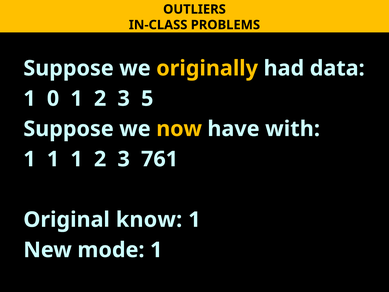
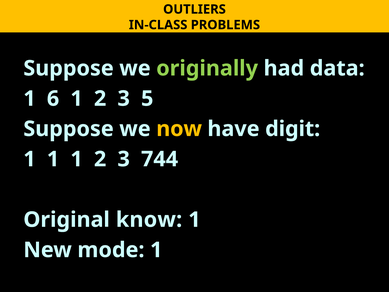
originally colour: yellow -> light green (207, 68)
0: 0 -> 6 (53, 99)
with: with -> digit (293, 129)
761: 761 -> 744 (160, 159)
